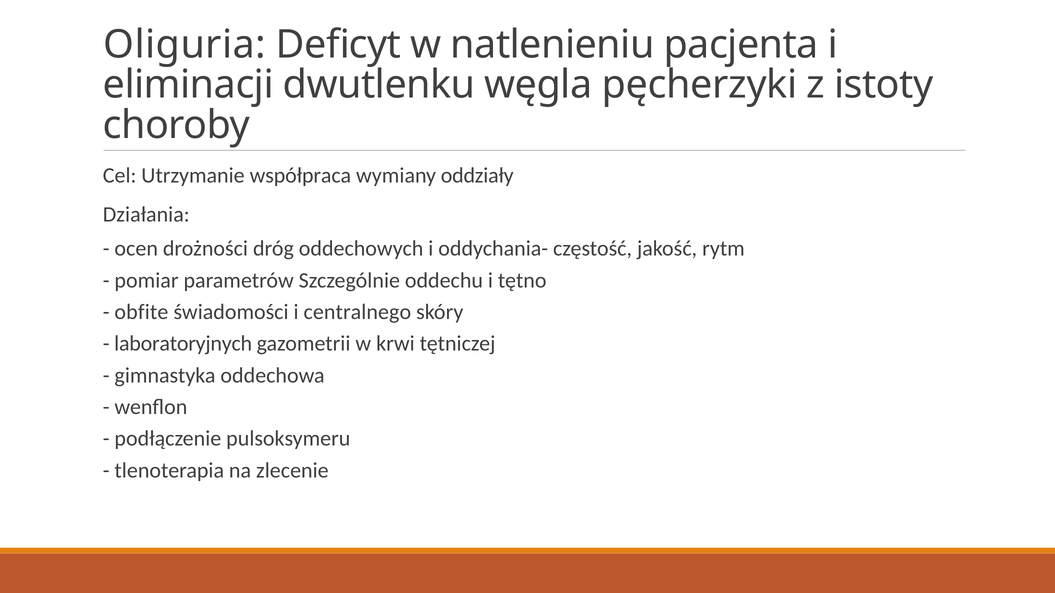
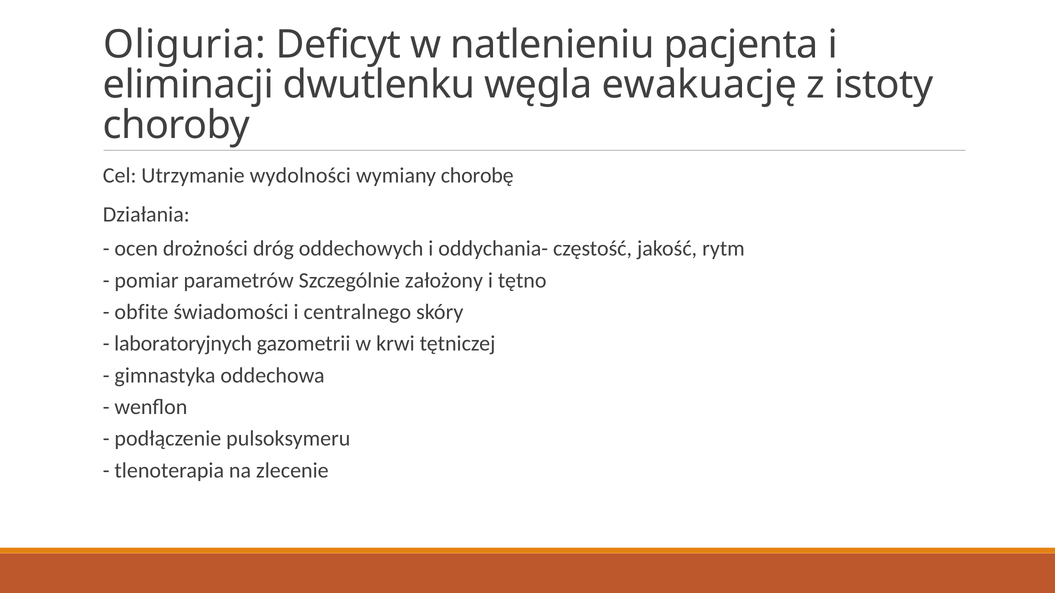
pęcherzyki: pęcherzyki -> ewakuację (699, 85)
współpraca: współpraca -> wydolności (300, 175)
oddziały: oddziały -> chorobę (477, 175)
oddechu: oddechu -> założony (444, 281)
